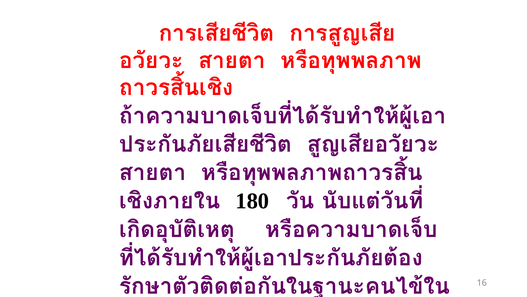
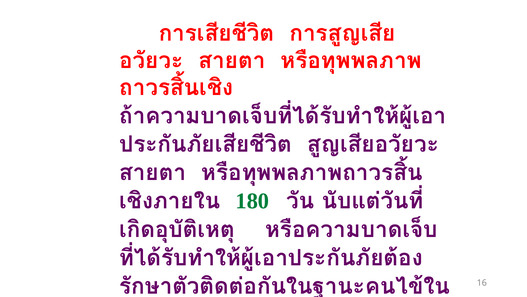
180 colour: black -> green (252, 201)
